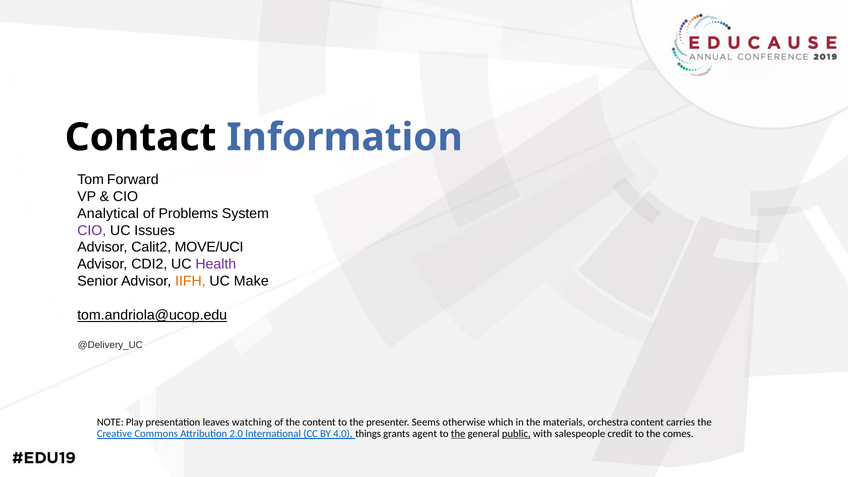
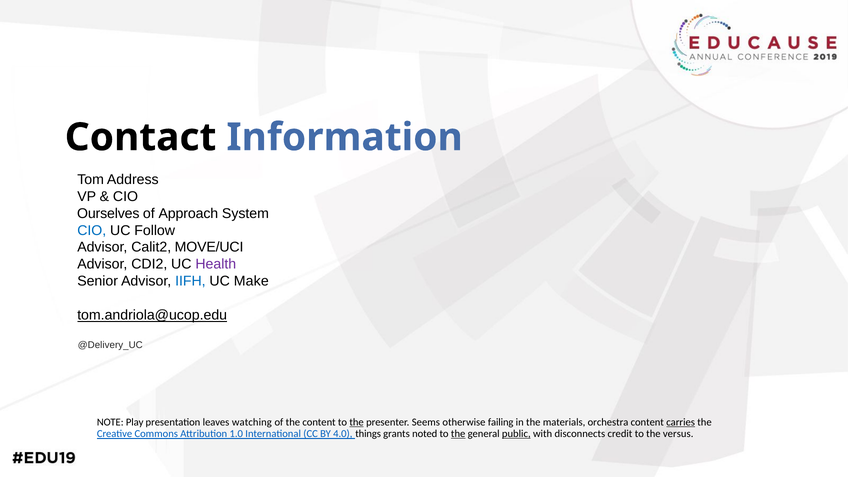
Forward: Forward -> Address (133, 180)
Analytical: Analytical -> Ourselves (108, 213)
Problems: Problems -> Approach (188, 213)
CIO colour: purple -> blue (92, 230)
Issues: Issues -> Follow (155, 230)
IIFH colour: orange -> blue (190, 281)
the underline: none -> present (357, 422)
which: which -> failing (501, 422)
carries underline: none -> present (681, 422)
2.0: 2.0 -> 1.0 (236, 434)
agent: agent -> noted (425, 434)
salespeople: salespeople -> disconnects (580, 434)
comes: comes -> versus (678, 434)
